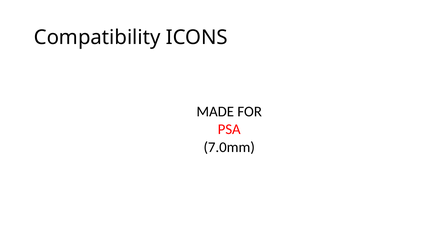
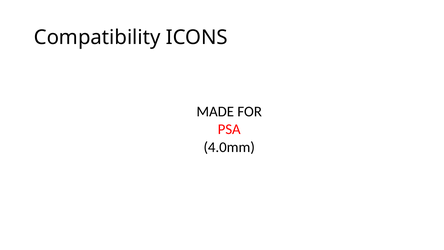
7.0mm: 7.0mm -> 4.0mm (229, 147)
